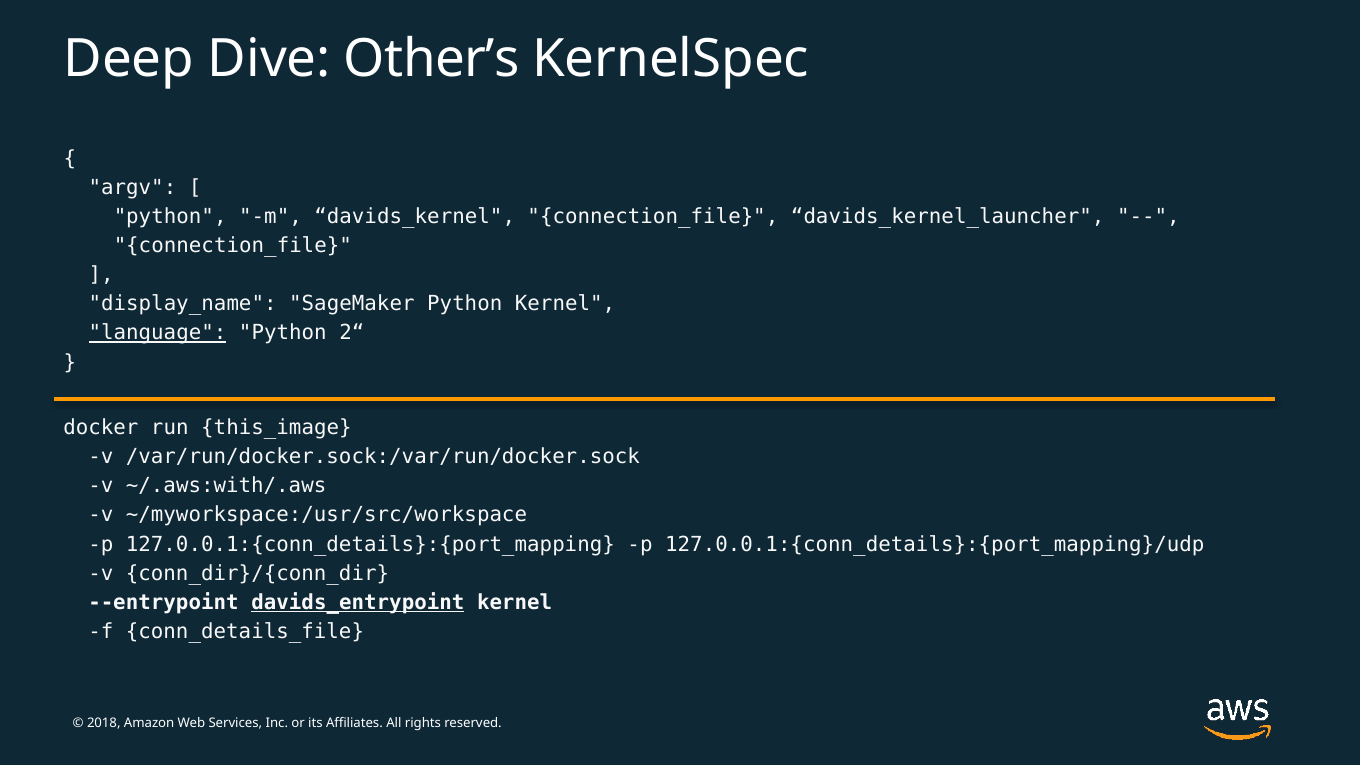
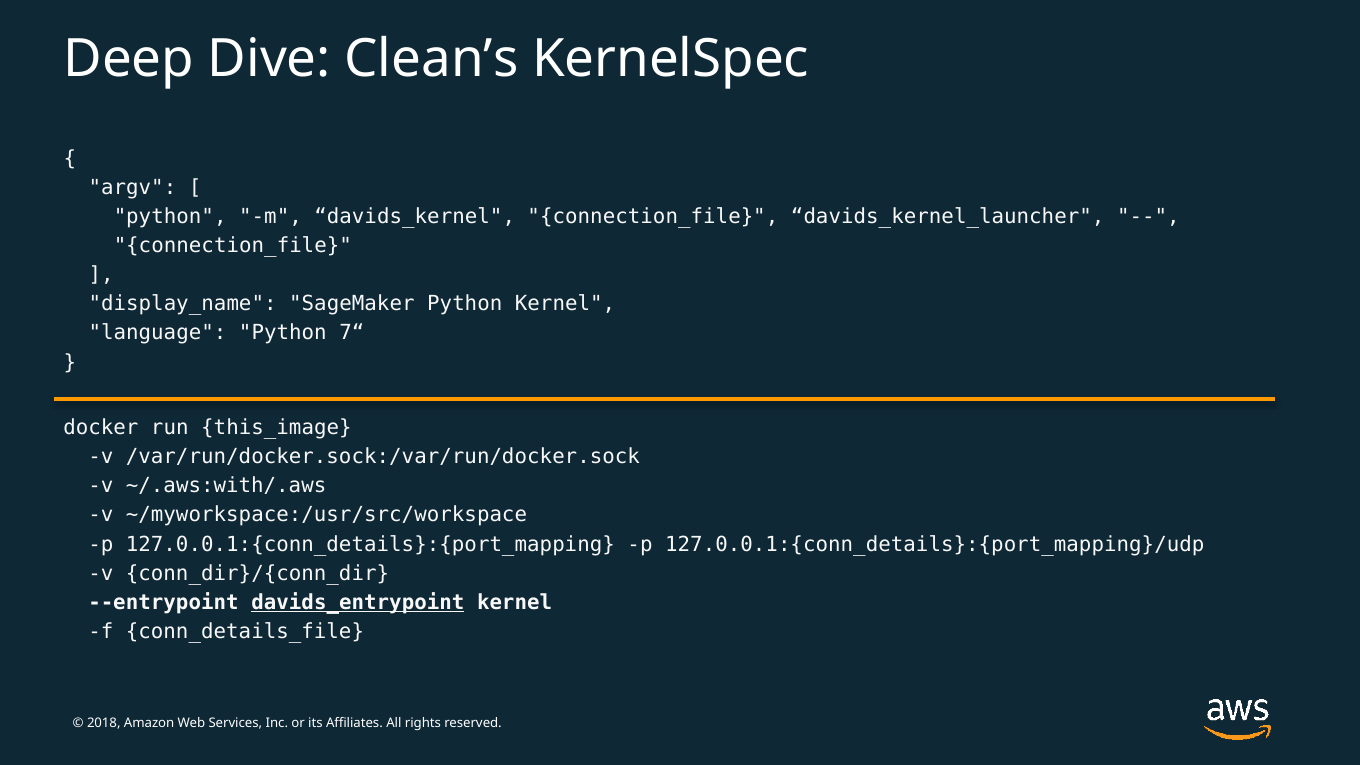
Other’s: Other’s -> Clean’s (432, 59)
language underline: present -> none (157, 333)
2“: 2“ -> 7“ (352, 333)
